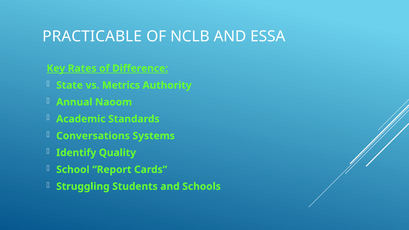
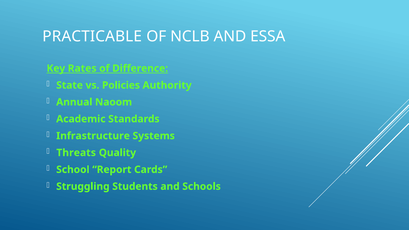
Metrics: Metrics -> Policies (121, 85)
Conversations: Conversations -> Infrastructure (93, 136)
Identify: Identify -> Threats (76, 153)
